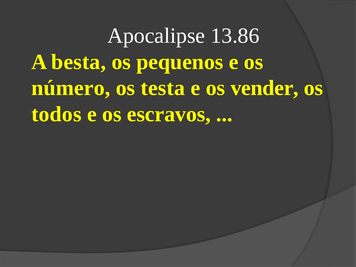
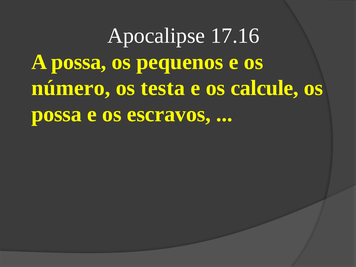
13.86: 13.86 -> 17.16 (235, 36)
A besta: besta -> possa (79, 62)
vender: vender -> calcule (265, 88)
todos: todos -> possa (57, 114)
